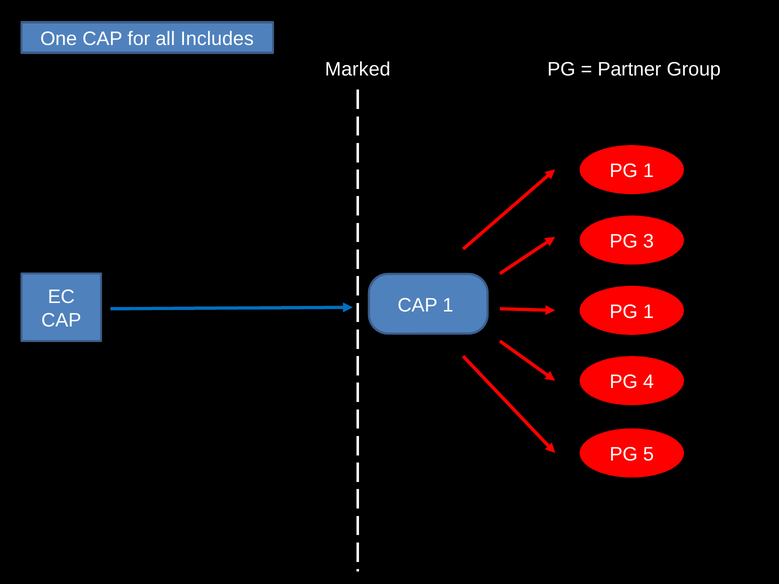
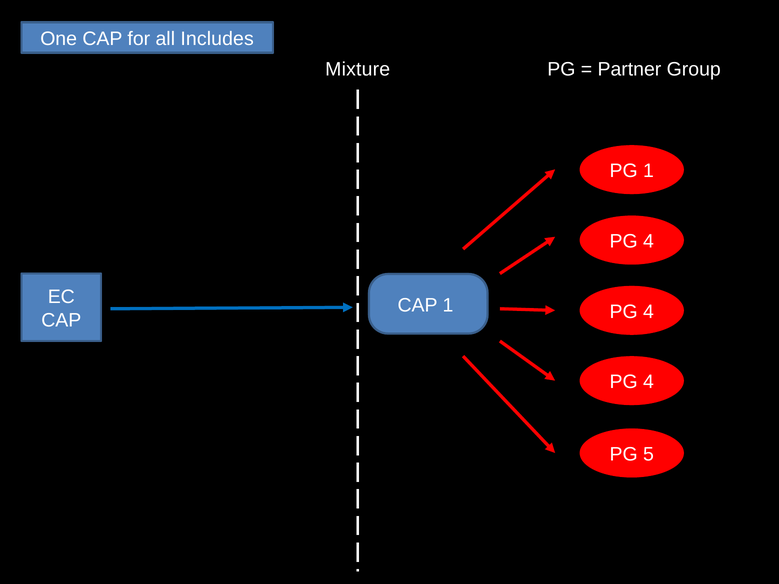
Marked: Marked -> Mixture (358, 69)
3: 3 -> 4 (648, 242)
1: 1 -> 4 (648, 312)
